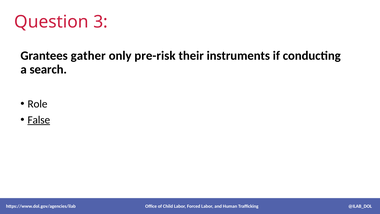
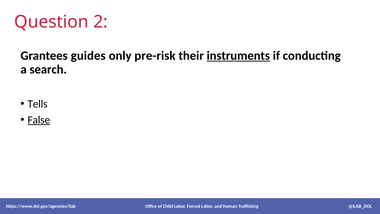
3: 3 -> 2 (101, 22)
gather: gather -> guides (88, 56)
instruments underline: none -> present (238, 56)
Role: Role -> Tells (38, 104)
